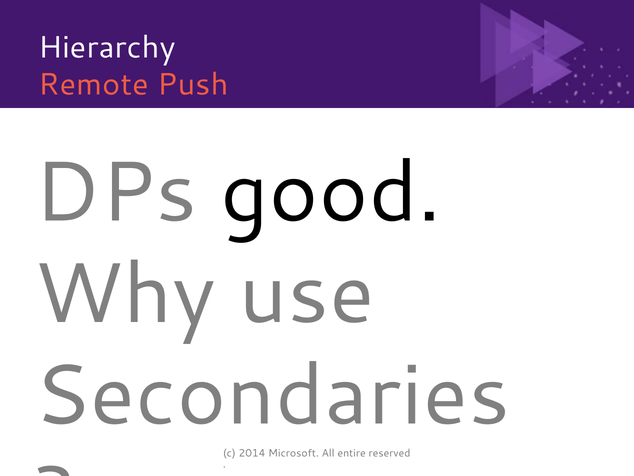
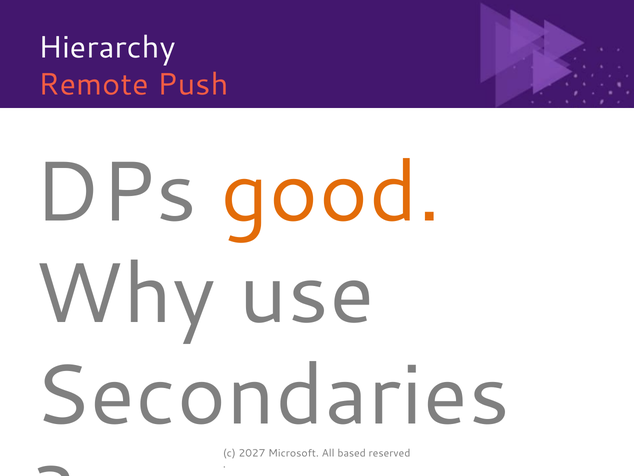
good colour: black -> orange (331, 193)
2014: 2014 -> 2027 (252, 453)
entire: entire -> based (352, 453)
